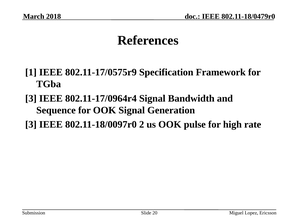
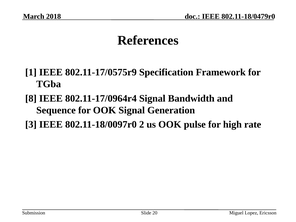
3: 3 -> 8 (31, 98)
